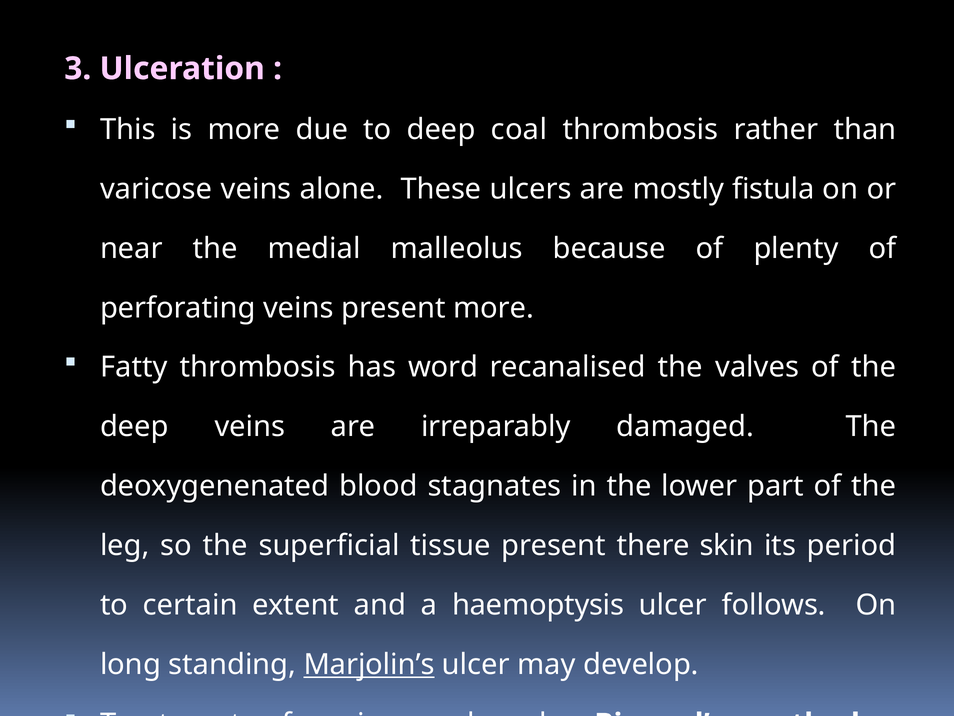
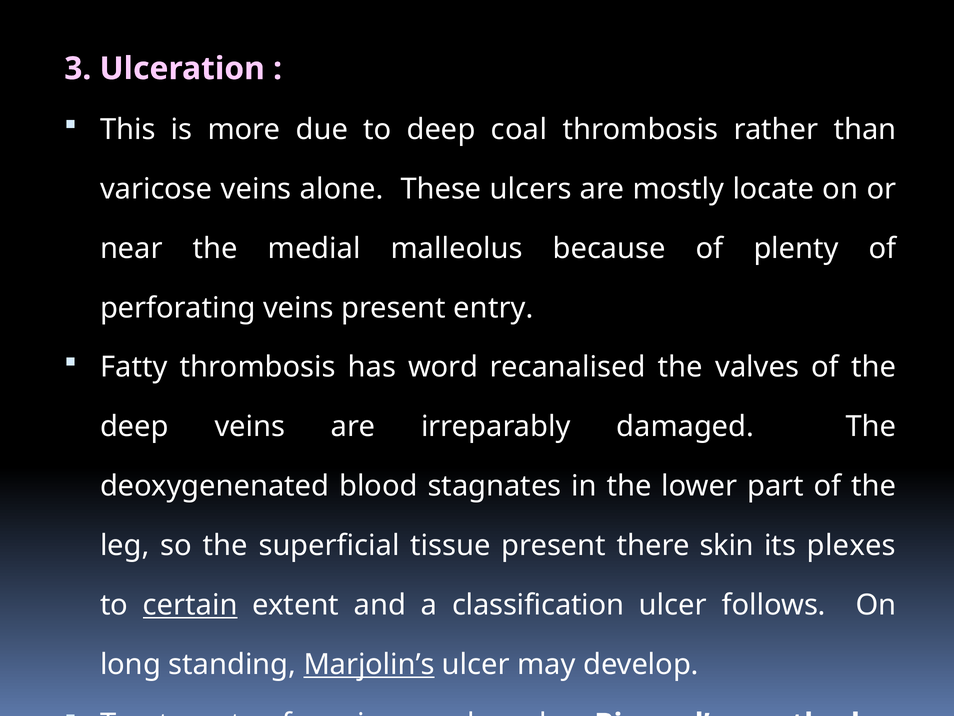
fistula: fistula -> locate (773, 189)
present more: more -> entry (493, 308)
period: period -> plexes (851, 545)
certain underline: none -> present (190, 605)
haemoptysis: haemoptysis -> classification (538, 605)
